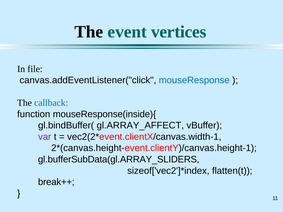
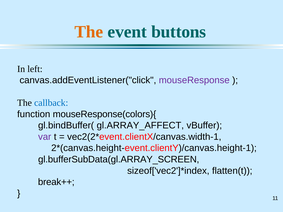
The colour: black -> orange (89, 32)
vertices: vertices -> buttons (179, 32)
file: file -> left (35, 69)
mouseResponse colour: blue -> purple (194, 80)
mouseResponse(inside){: mouseResponse(inside){ -> mouseResponse(colors){ (105, 114)
gl.bufferSubData(gl.ARRAY_SLIDERS: gl.bufferSubData(gl.ARRAY_SLIDERS -> gl.bufferSubData(gl.ARRAY_SCREEN (119, 160)
